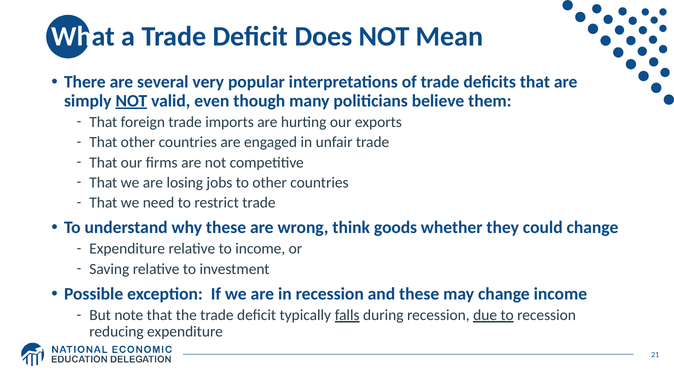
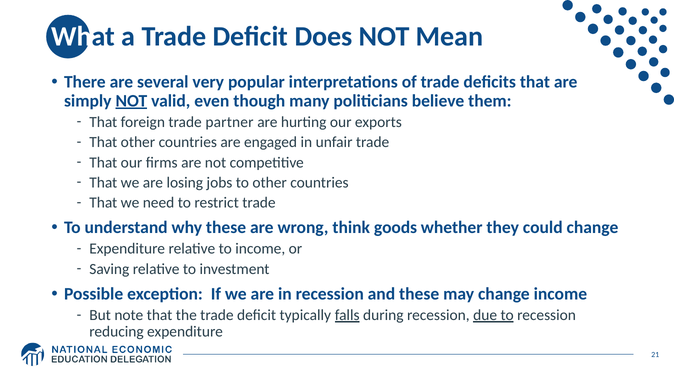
imports: imports -> partner (229, 122)
